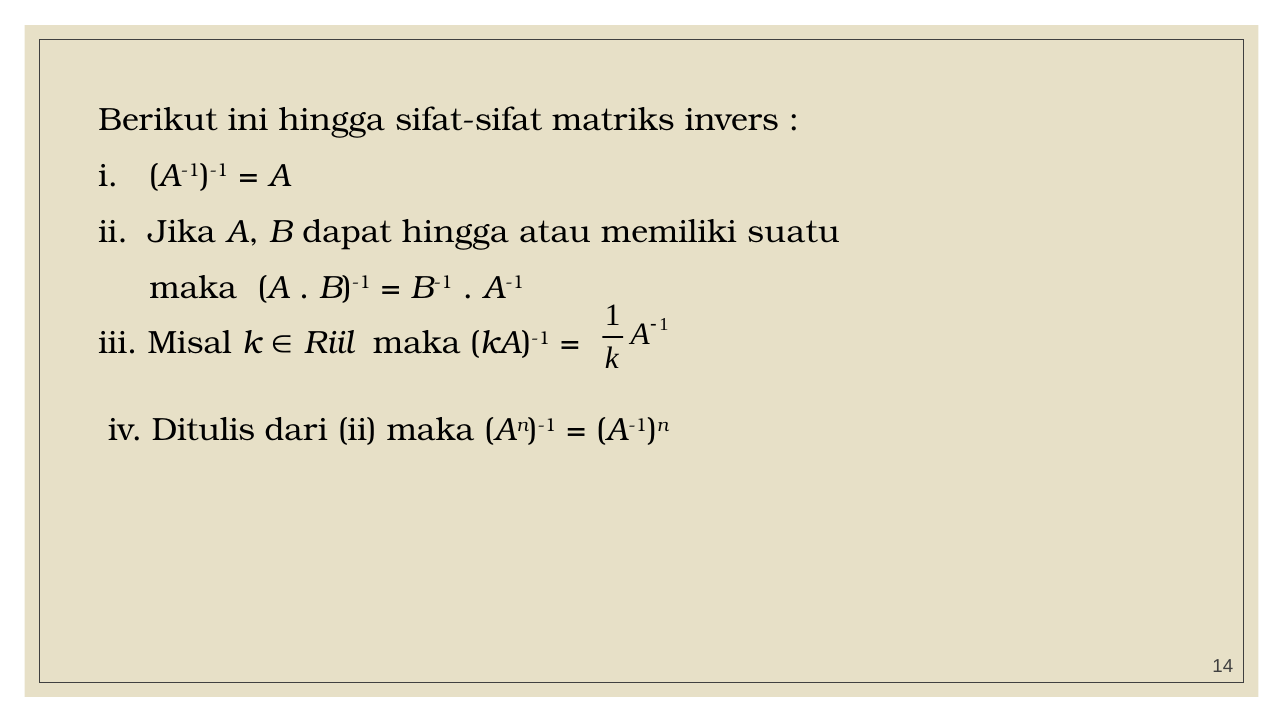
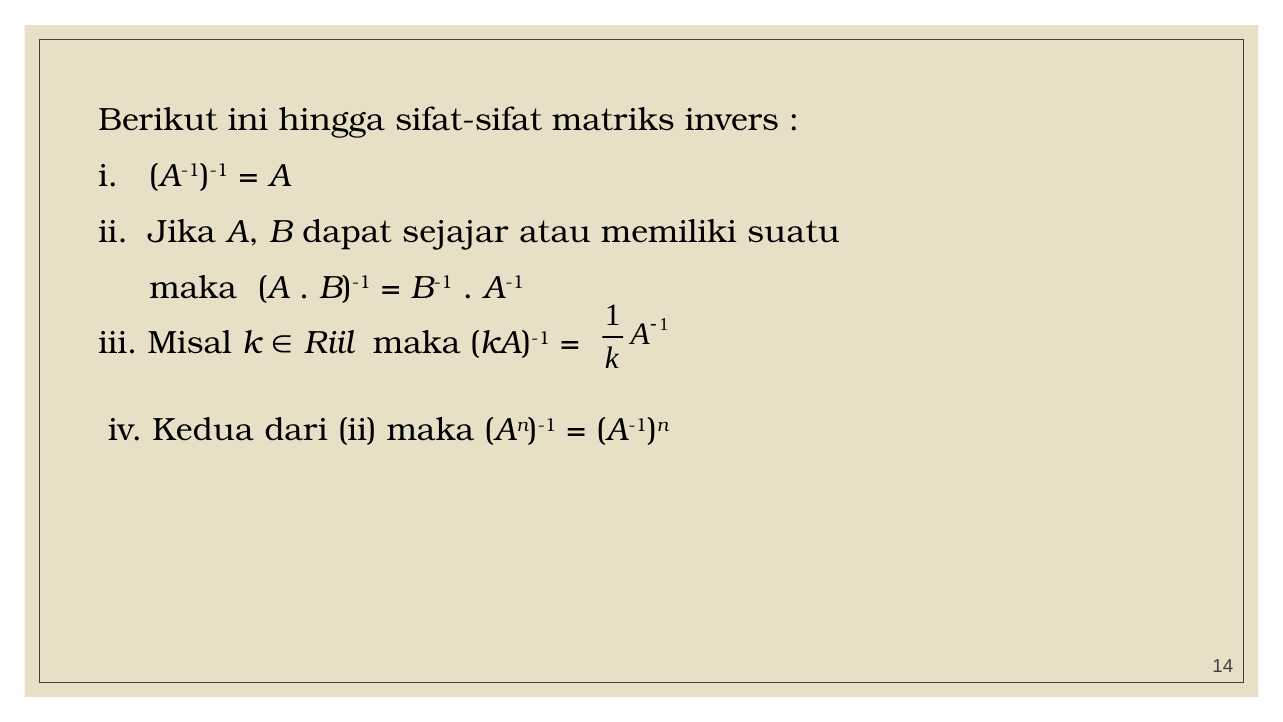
dapat hingga: hingga -> sejajar (455, 232)
Ditulis: Ditulis -> Kedua (203, 430)
